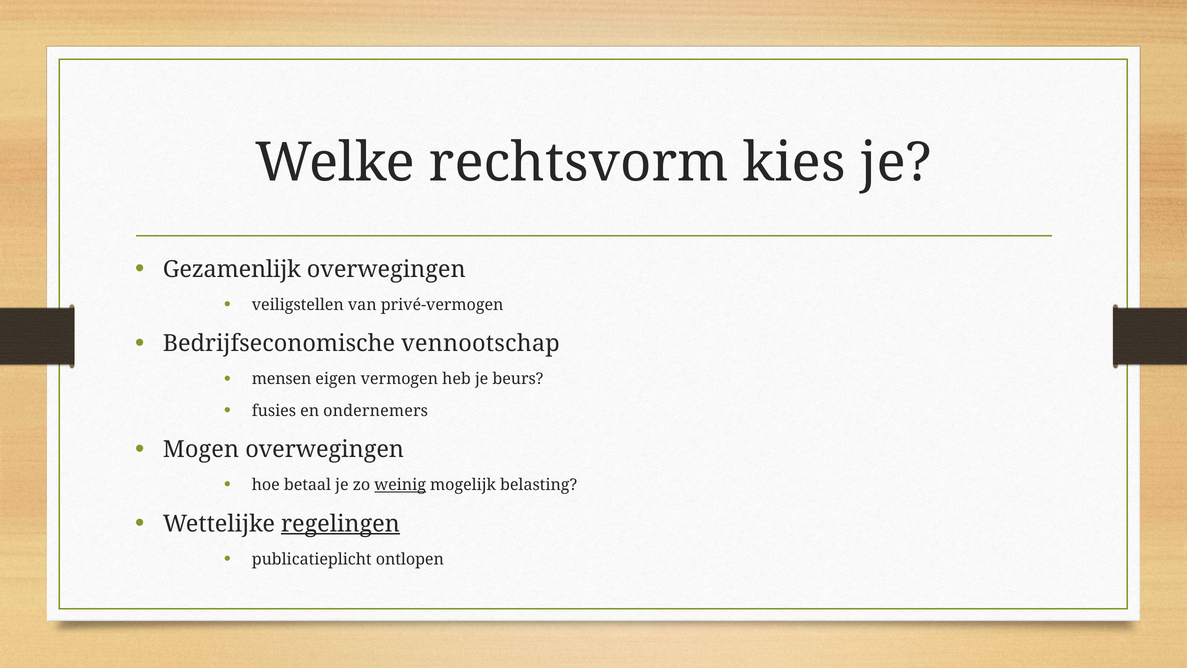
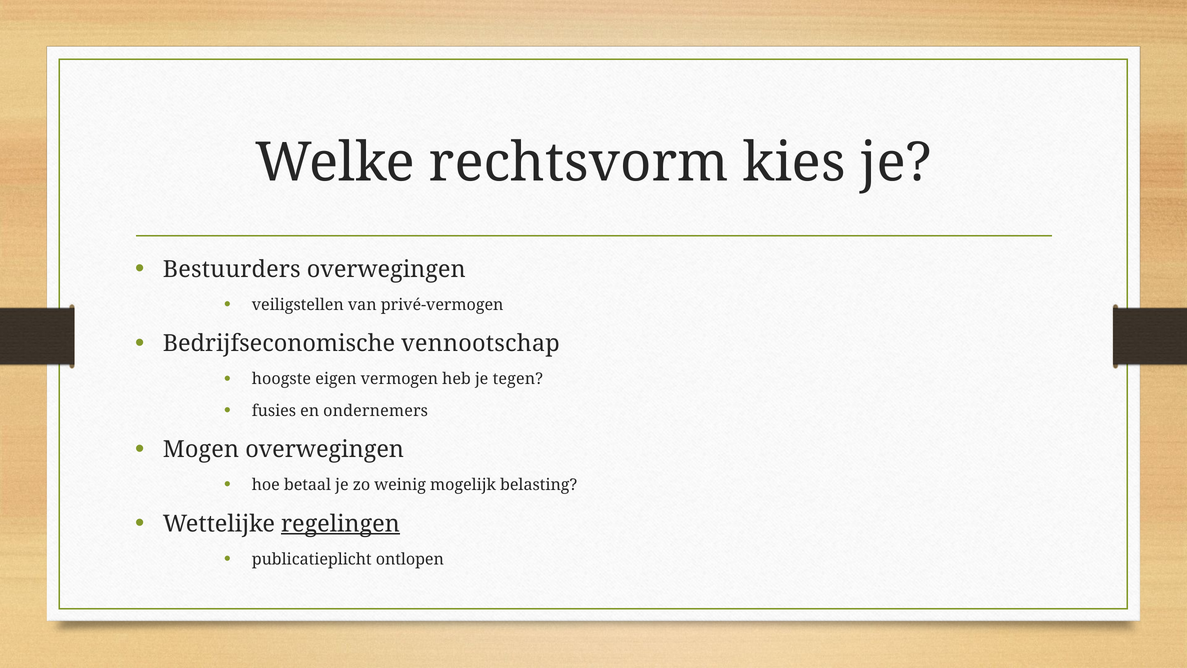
Gezamenlijk: Gezamenlijk -> Bestuurders (232, 269)
mensen: mensen -> hoogste (281, 379)
beurs: beurs -> tegen (518, 379)
weinig underline: present -> none (400, 485)
